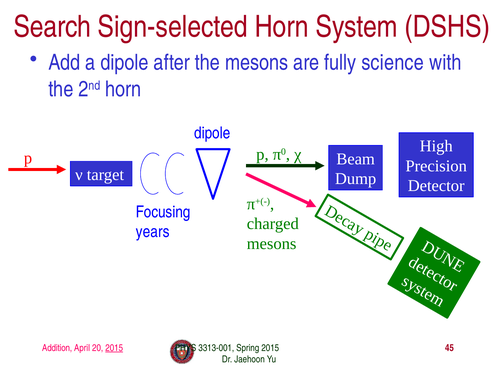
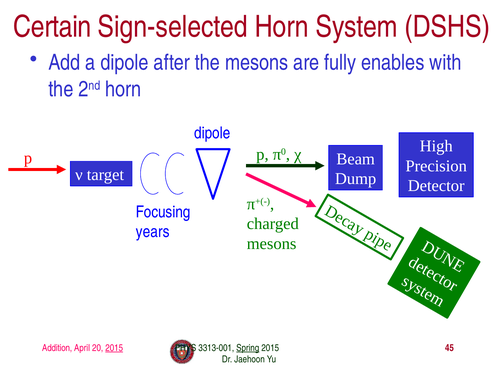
Search: Search -> Certain (52, 27)
science: science -> enables (393, 63)
Spring underline: none -> present (248, 348)
